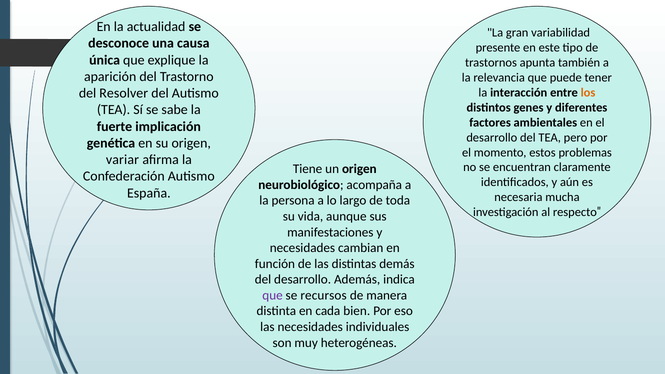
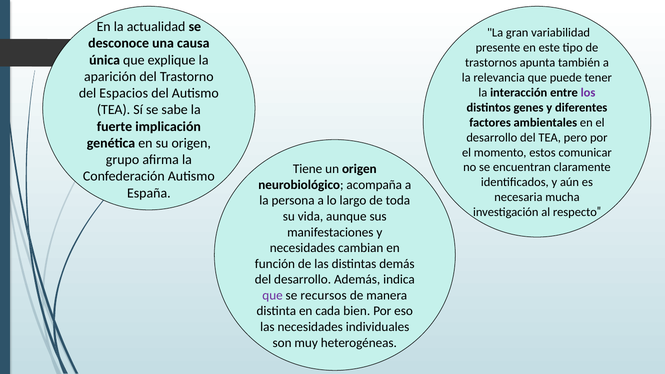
los colour: orange -> purple (588, 93)
Resolver: Resolver -> Espacios (124, 93)
problemas: problemas -> comunicar (585, 152)
variar: variar -> grupo (123, 160)
